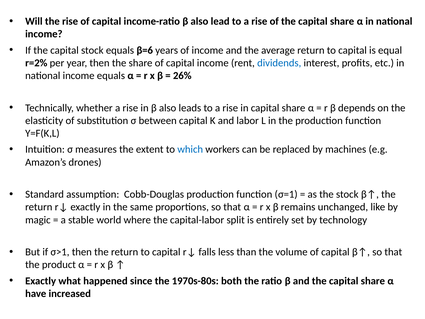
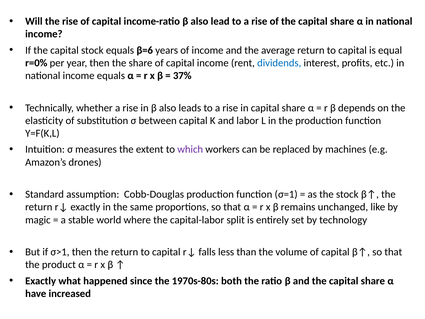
r=2%: r=2% -> r=0% (36, 63)
26%: 26% -> 37% (182, 76)
which colour: blue -> purple (190, 149)
